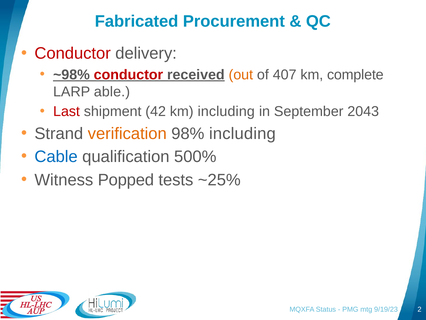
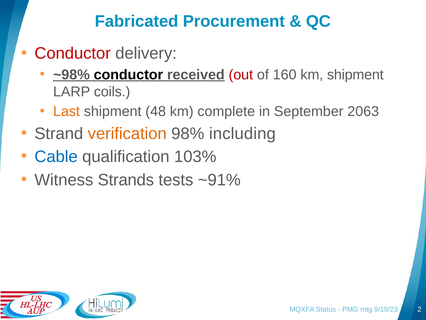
conductor colour: red -> black (128, 75)
out colour: orange -> red (241, 75)
407: 407 -> 160 (285, 75)
km complete: complete -> shipment (355, 75)
able: able -> coils (112, 92)
Last colour: red -> orange (67, 111)
42: 42 -> 48 (156, 111)
km including: including -> complete (226, 111)
2043: 2043 -> 2063 (363, 111)
500%: 500% -> 103% (195, 157)
Popped: Popped -> Strands (126, 180)
~25%: ~25% -> ~91% (219, 180)
